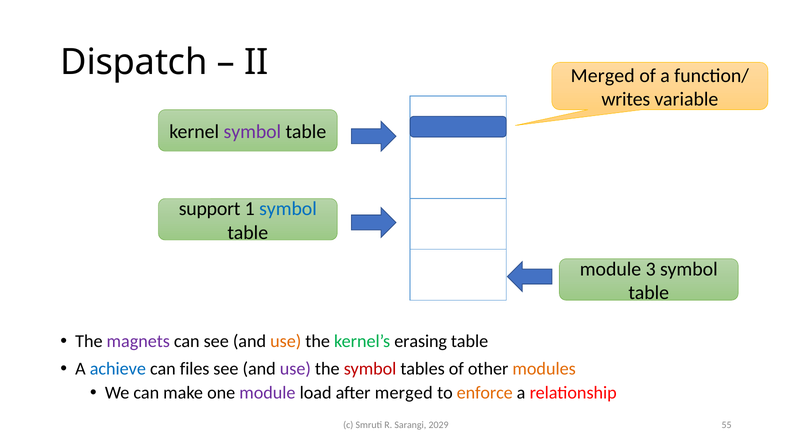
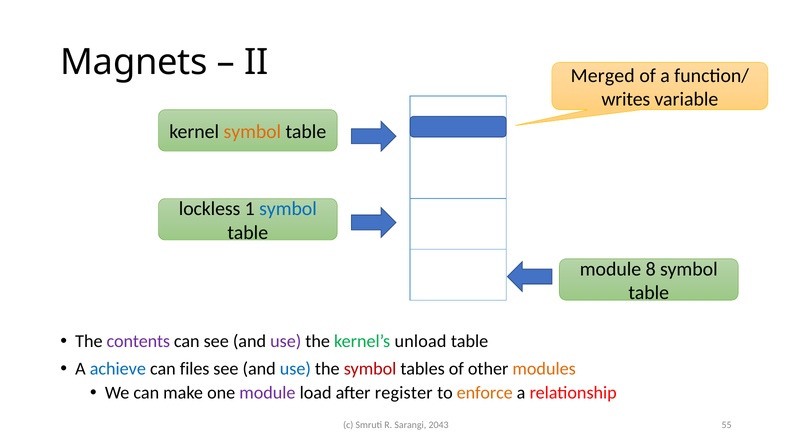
Dispatch: Dispatch -> Magnets (134, 62)
symbol colour: purple -> orange (252, 132)
support: support -> lockless (210, 209)
3: 3 -> 8 (651, 269)
magnets: magnets -> contents (138, 341)
use colour: orange -> purple (286, 341)
erasing: erasing -> unload (421, 341)
use colour: purple -> blue (295, 369)
after merged: merged -> register (404, 393)
2029: 2029 -> 2043 (439, 425)
